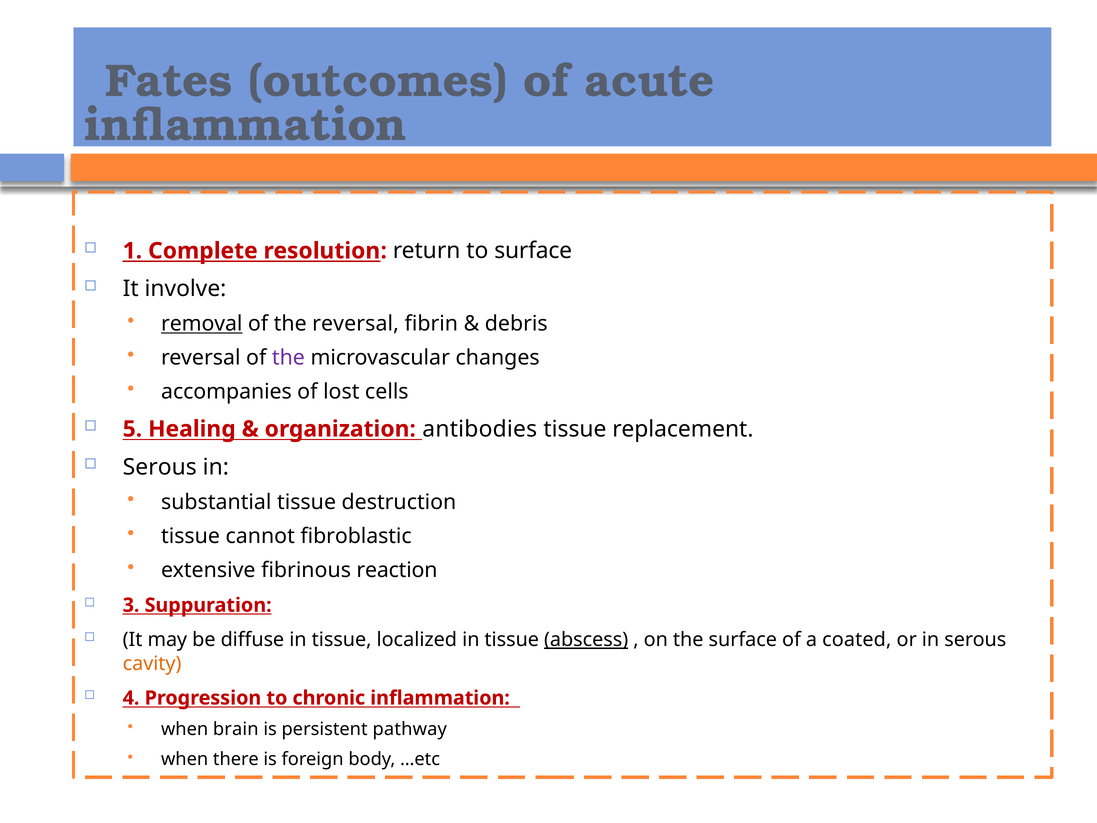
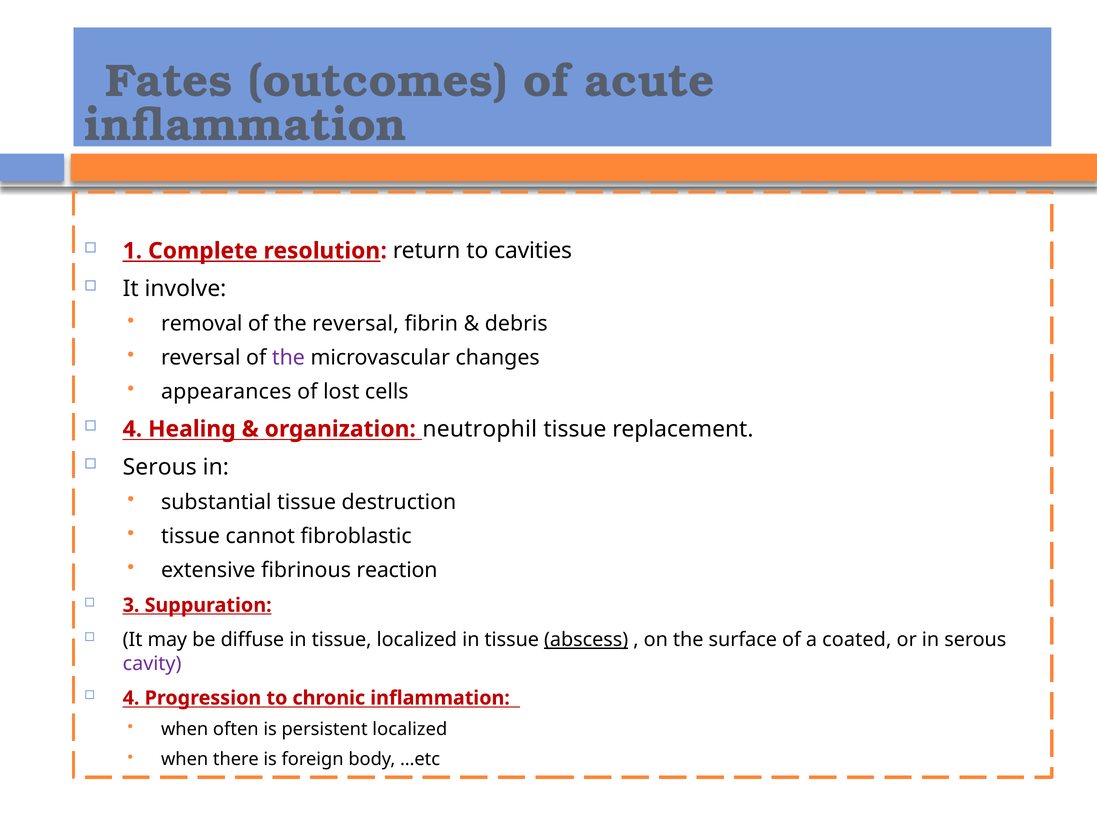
to surface: surface -> cavities (533, 251)
removal underline: present -> none (202, 324)
accompanies: accompanies -> appearances (226, 392)
5: 5 -> 4 (132, 429)
antibodies: antibodies -> neutrophil (480, 429)
cavity colour: orange -> purple (152, 663)
brain: brain -> often (236, 729)
persistent pathway: pathway -> localized (410, 729)
